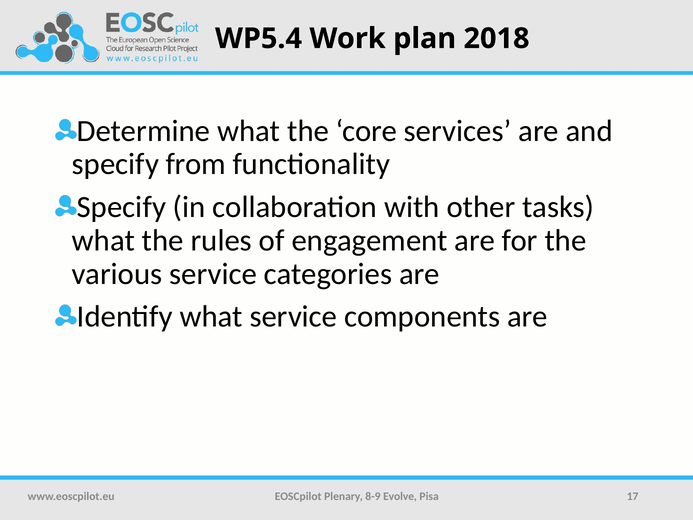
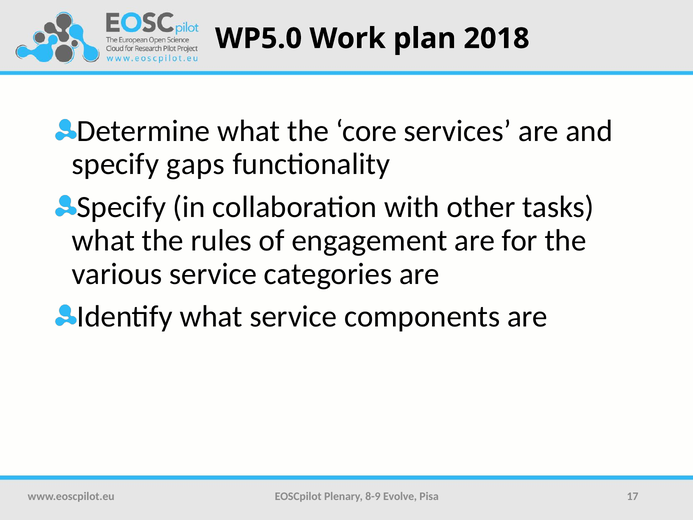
WP5.4: WP5.4 -> WP5.0 (259, 38)
from: from -> gaps (196, 164)
